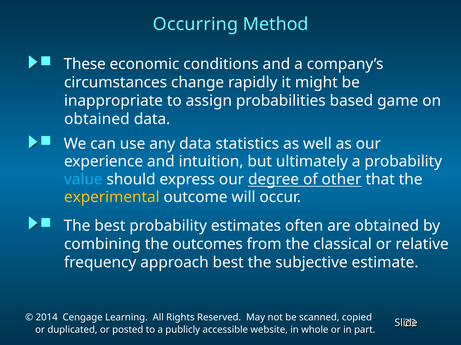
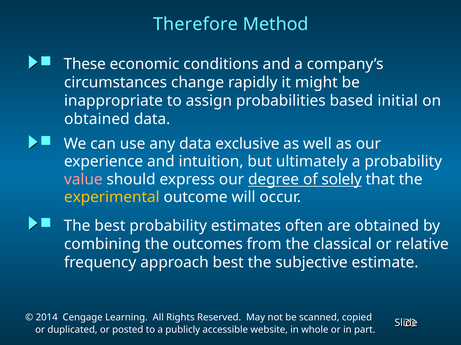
Occurring: Occurring -> Therefore (195, 24)
game: game -> initial (398, 101)
statistics: statistics -> exclusive (247, 144)
value colour: light blue -> pink (83, 180)
other: other -> solely (342, 180)
